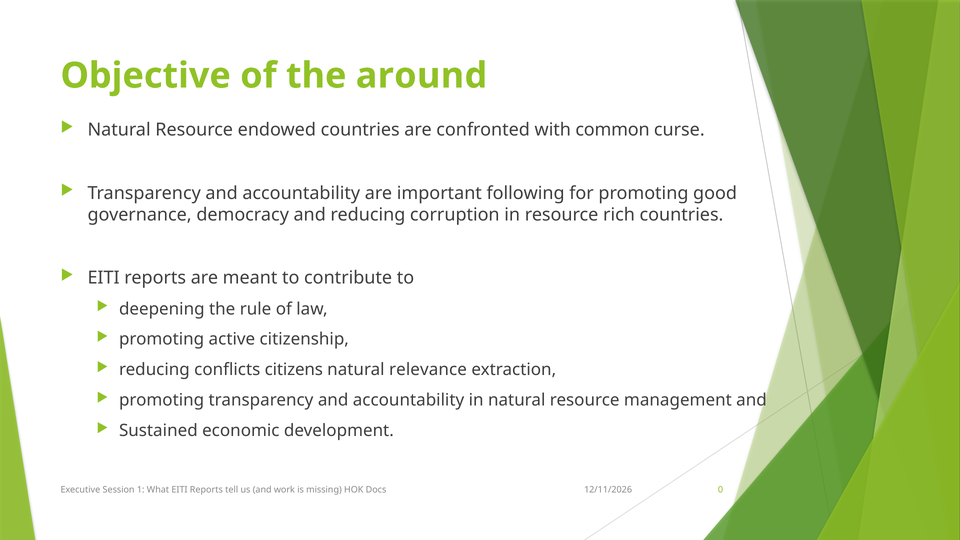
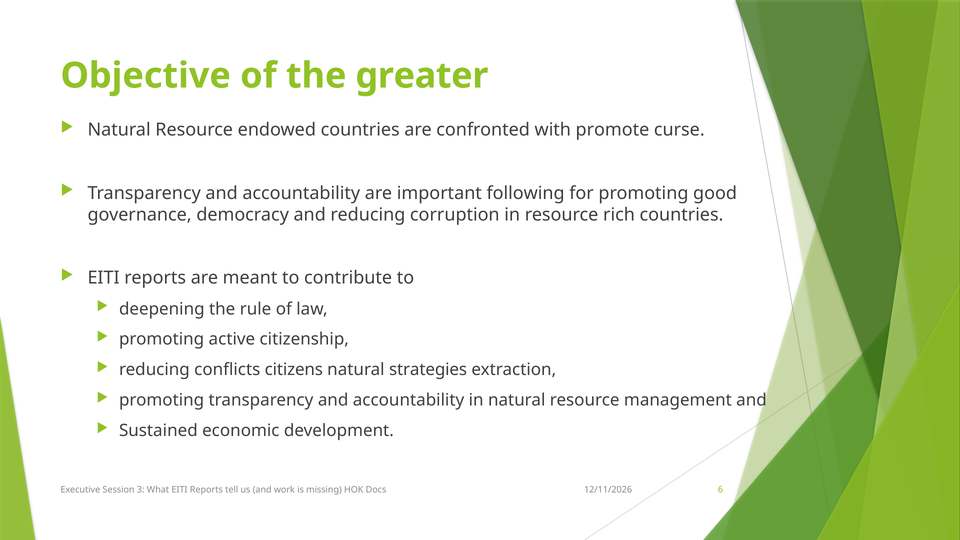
around: around -> greater (422, 76)
common: common -> promote (612, 130)
relevance: relevance -> strategies (428, 370)
1: 1 -> 3 (141, 490)
0: 0 -> 6 (721, 490)
